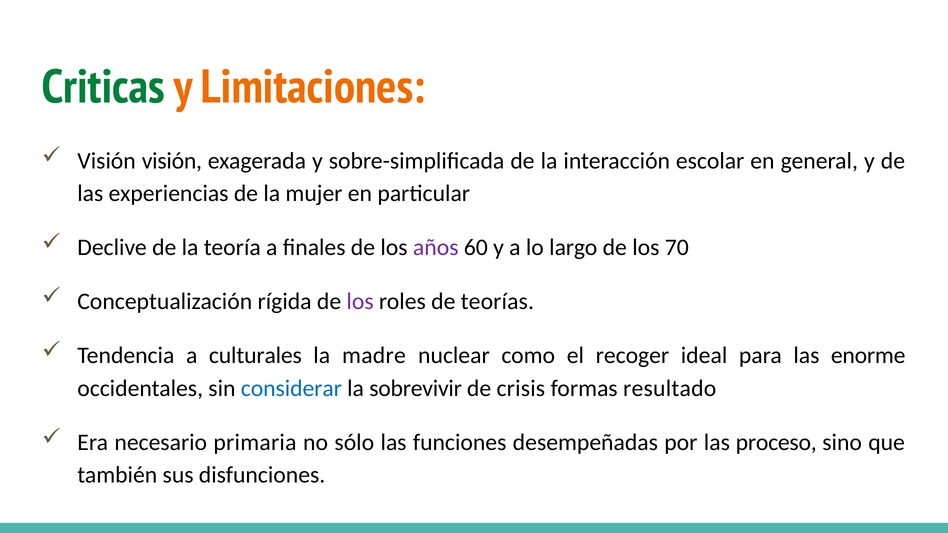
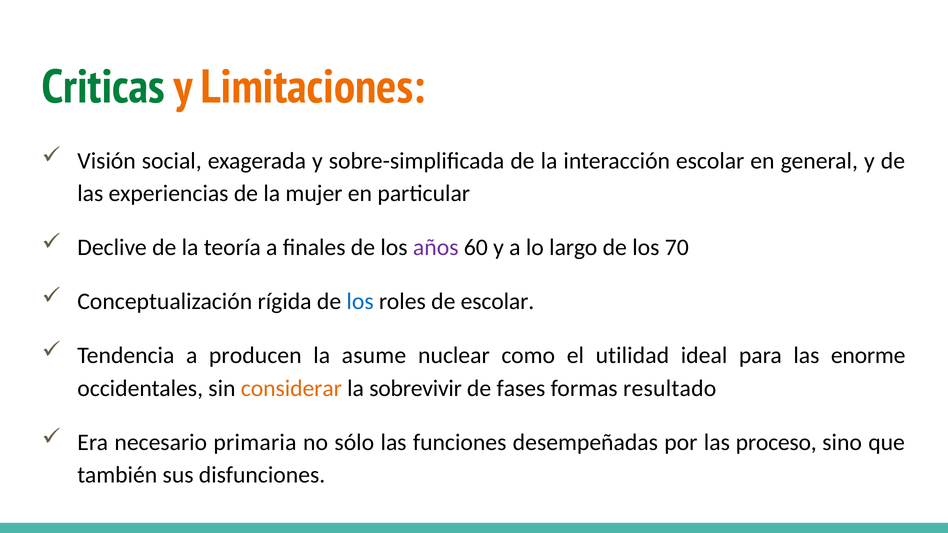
Visión visión: visión -> social (172, 161)
los colour: purple -> blue (360, 302)
de teorías: teorías -> escolar (497, 302)
culturales: culturales -> producen (255, 356)
madre: madre -> asume (374, 356)
recoger: recoger -> utilidad (632, 356)
considerar colour: blue -> orange (291, 388)
crisis: crisis -> fases (521, 388)
